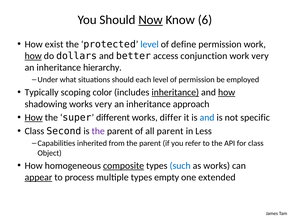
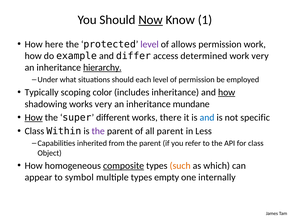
6: 6 -> 1 (205, 20)
exist: exist -> here (54, 44)
level colour: blue -> purple (150, 44)
define: define -> allows (184, 44)
how underline: present -> none (33, 56)
dollars: dollars -> example (77, 56)
better: better -> differ (133, 56)
conjunction: conjunction -> determined (204, 56)
hierarchy underline: none -> present (102, 67)
inheritance underline: present -> none (175, 92)
approach: approach -> mundane (191, 104)
differ: differ -> there (171, 117)
Second: Second -> Within (64, 131)
such colour: blue -> orange (180, 165)
as works: works -> which (217, 165)
appear underline: present -> none (38, 177)
process: process -> symbol (79, 177)
extended: extended -> internally (217, 177)
